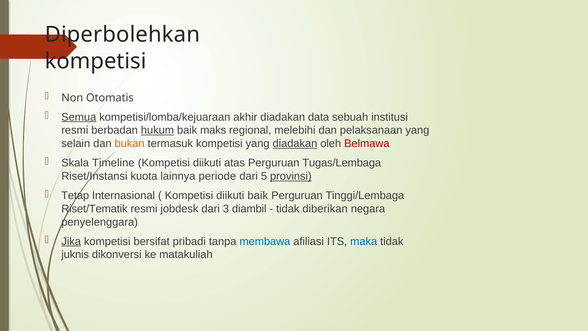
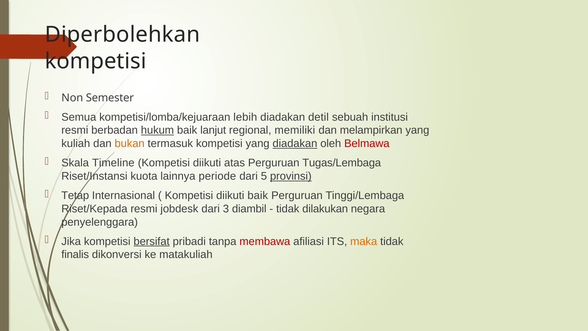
Otomatis: Otomatis -> Semester (110, 98)
Semua underline: present -> none (79, 117)
akhir: akhir -> lebih (245, 117)
data: data -> detil (318, 117)
maks: maks -> lanjut (213, 130)
melebihi: melebihi -> memiliki (295, 130)
pelaksanaan: pelaksanaan -> melampirkan (371, 130)
selain: selain -> kuliah (76, 143)
Riset/Tematik: Riset/Tematik -> Riset/Kepada (94, 209)
diberikan: diberikan -> dilakukan (325, 209)
Jika underline: present -> none (71, 241)
bersifat underline: none -> present (152, 241)
membawa colour: blue -> red (265, 241)
maka colour: blue -> orange (364, 241)
juknis: juknis -> finalis (75, 254)
